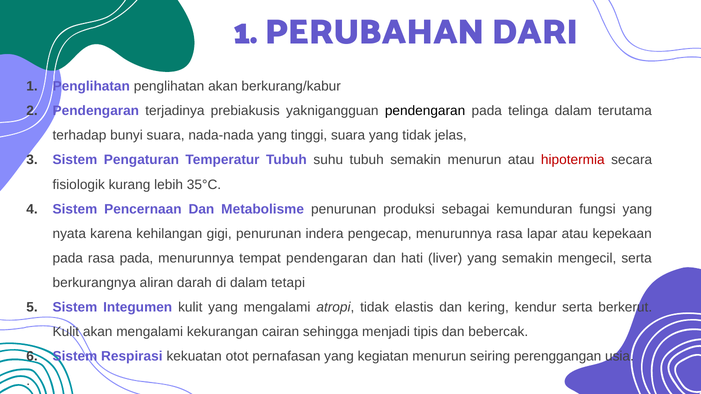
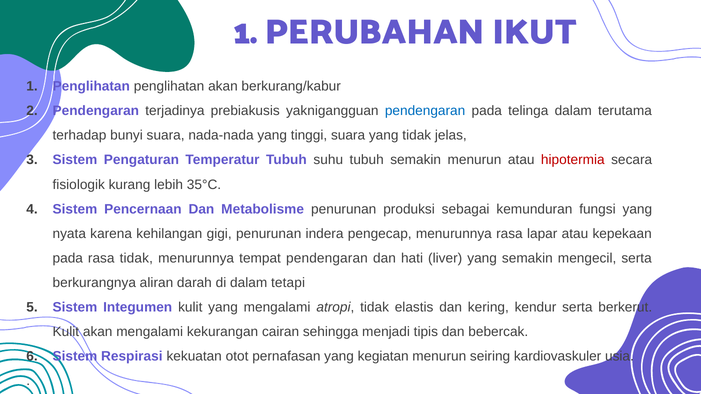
DARI: DARI -> IKUT (535, 32)
pendengaran colour: black -> blue (425, 111)
rasa pada: pada -> tidak (136, 258)
perenggangan: perenggangan -> kardiovaskuler (558, 356)
